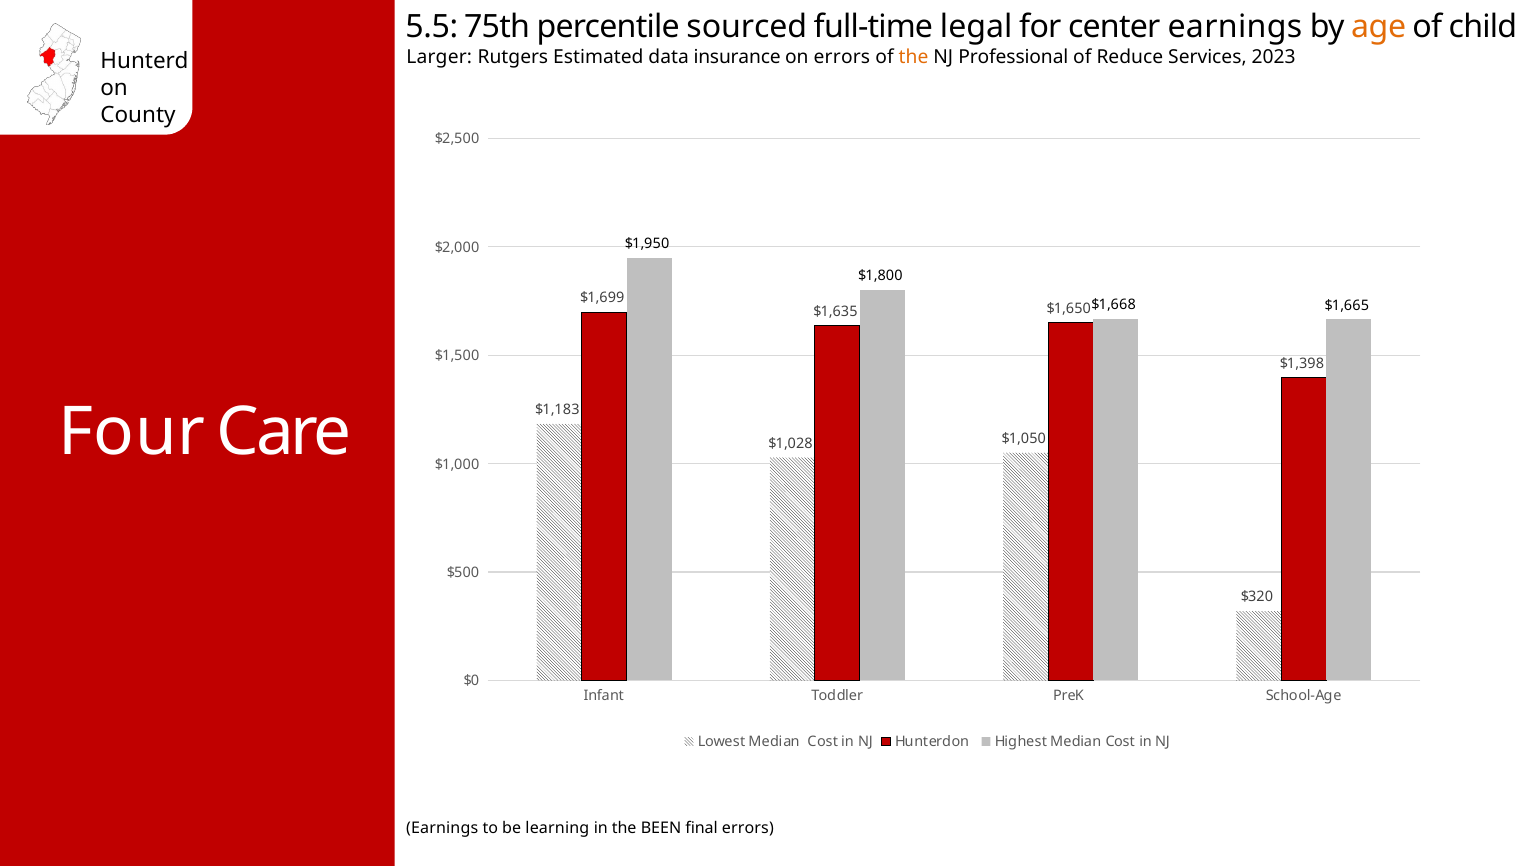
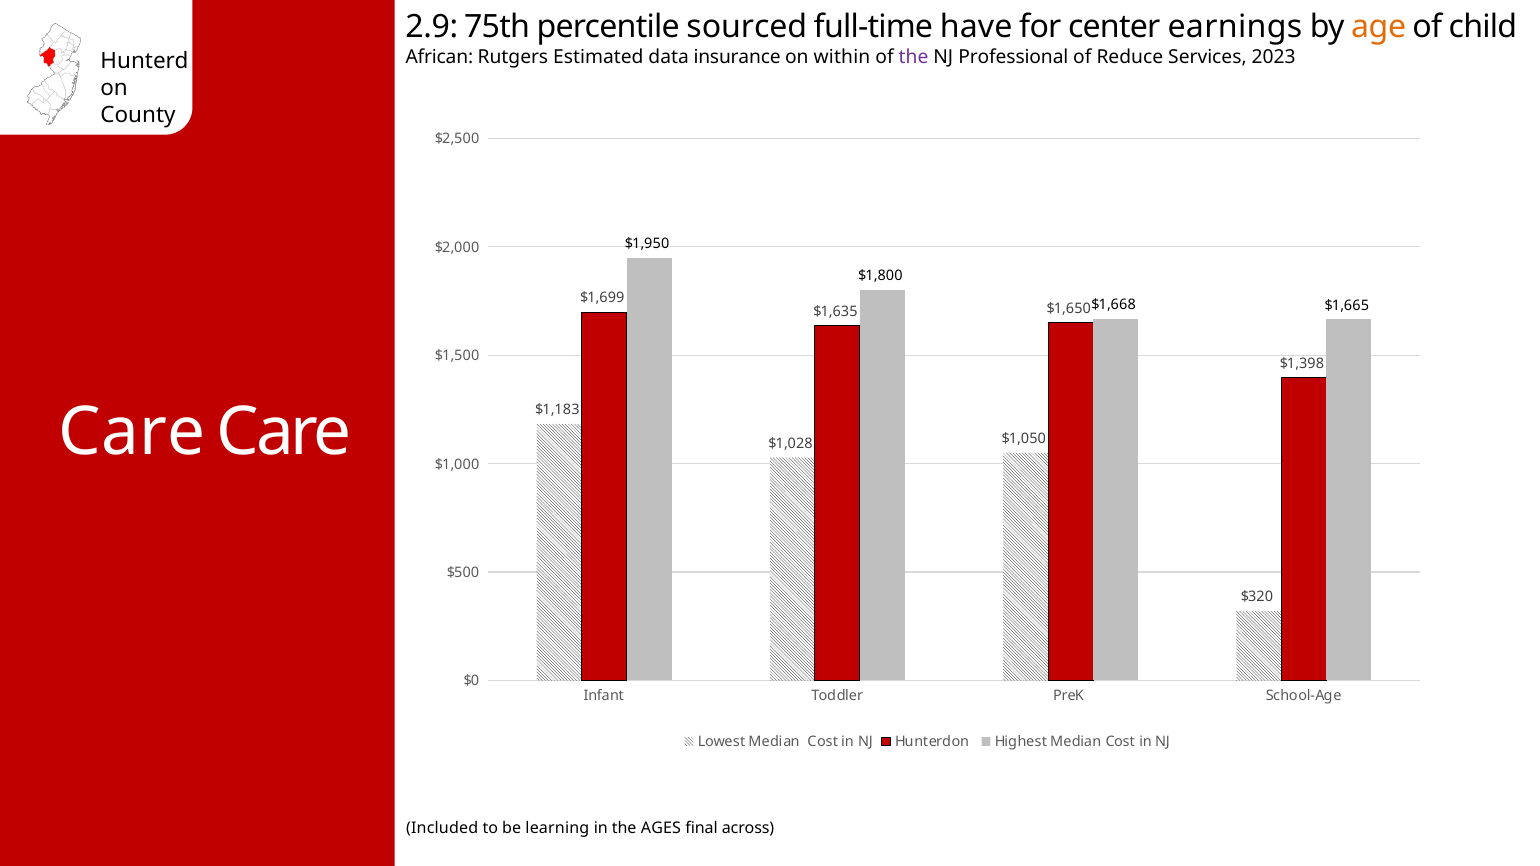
5.5: 5.5 -> 2.9 (432, 27)
legal: legal -> have (976, 27)
Larger: Larger -> African (439, 57)
on errors: errors -> within (842, 57)
the colour: orange -> purple (914, 57)
Four: Four -> Care (132, 433)
Earnings: Earnings -> Included (442, 828)
BEEN: BEEN -> AGES (661, 828)
final errors: errors -> across (748, 828)
